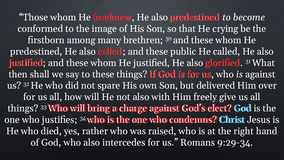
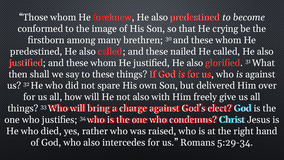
public: public -> nailed (183, 51)
9:29-34: 9:29-34 -> 5:29-34 (235, 142)
